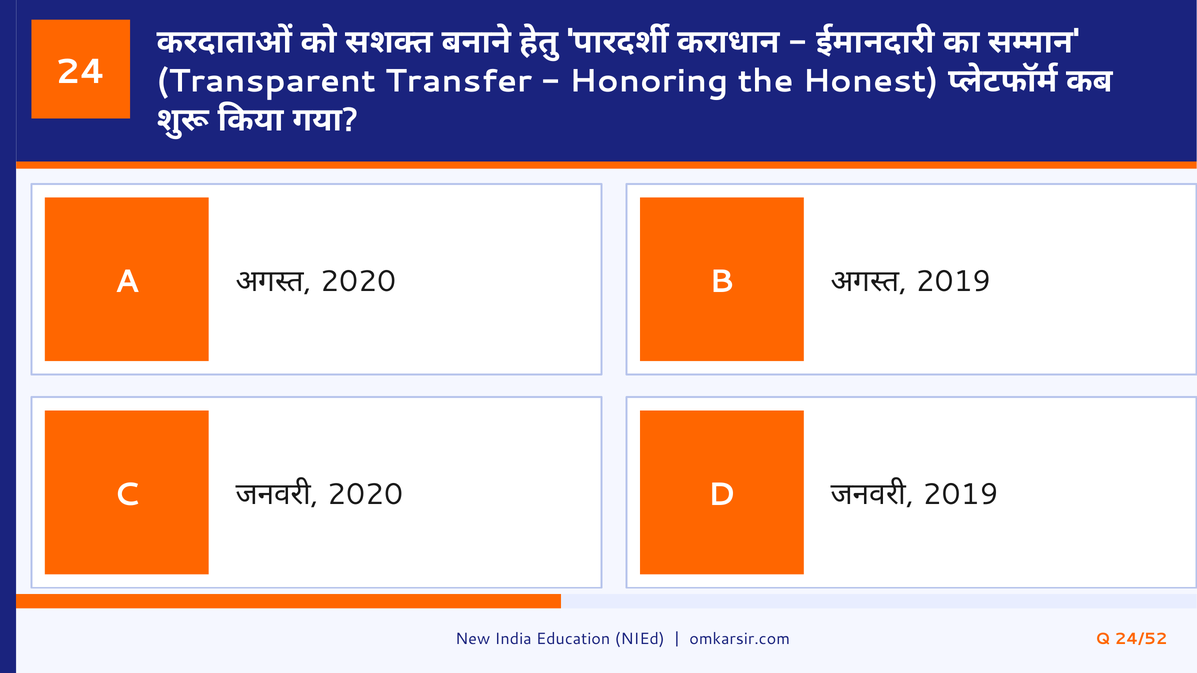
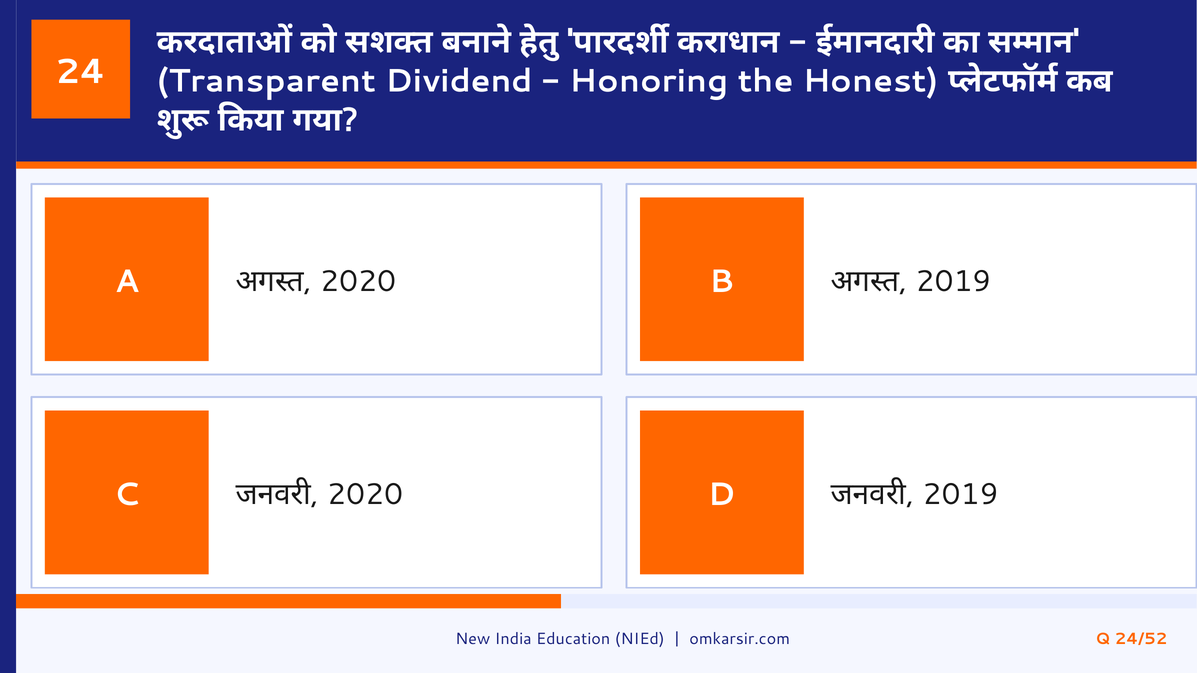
Transfer: Transfer -> Dividend (459, 81)
